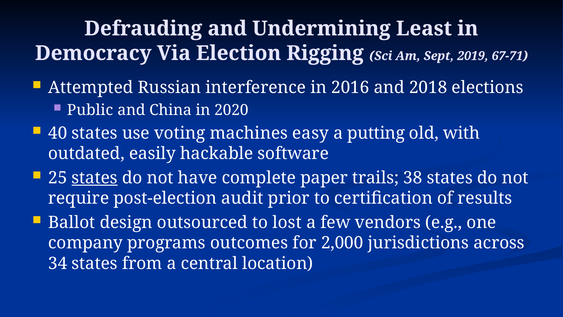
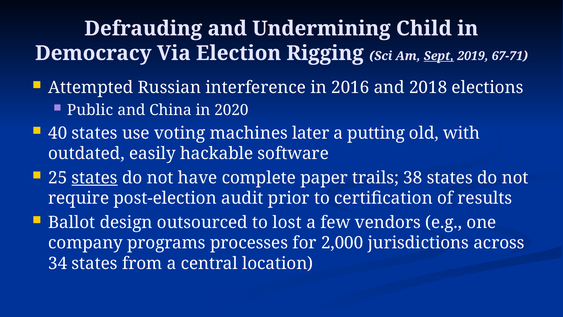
Least: Least -> Child (424, 29)
Sept underline: none -> present (439, 56)
easy: easy -> later (311, 133)
outcomes: outcomes -> processes (249, 243)
